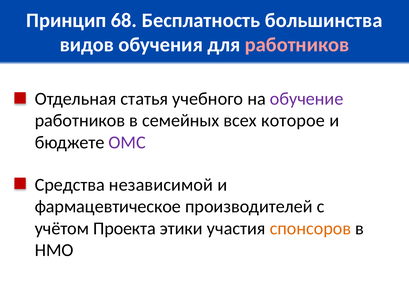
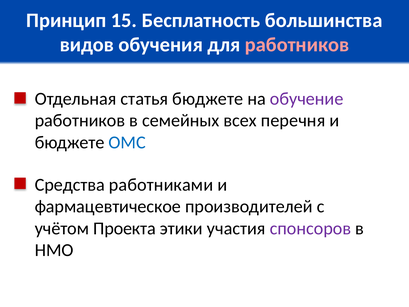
68: 68 -> 15 (124, 20)
статья учебного: учебного -> бюджете (208, 99)
которое: которое -> перечня (293, 120)
ОМС colour: purple -> blue (127, 142)
независимой: независимой -> работниками (161, 185)
спонсоров colour: orange -> purple (310, 228)
